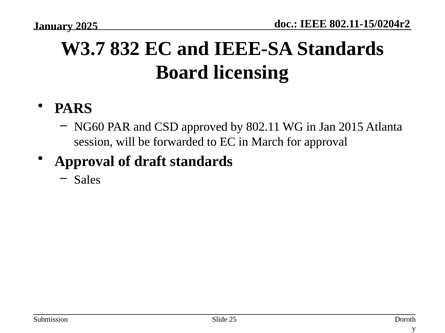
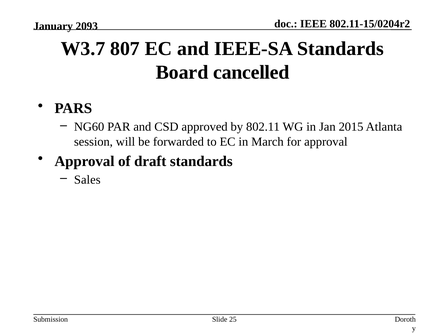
2025: 2025 -> 2093 (87, 26)
832: 832 -> 807 (125, 49)
licensing: licensing -> cancelled (251, 73)
